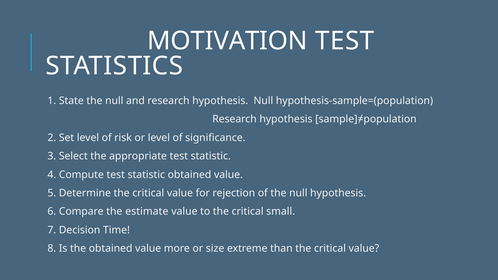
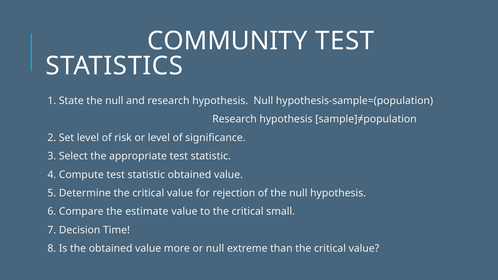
MOTIVATION: MOTIVATION -> COMMUNITY (227, 41)
or size: size -> null (215, 249)
